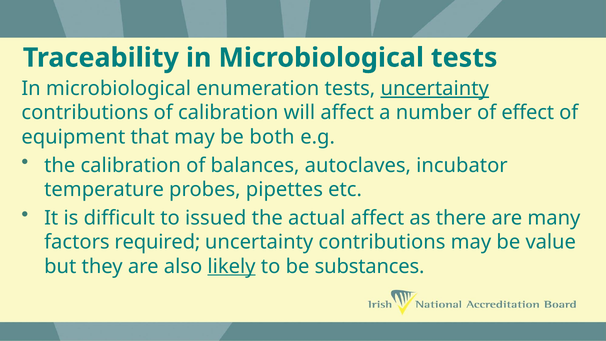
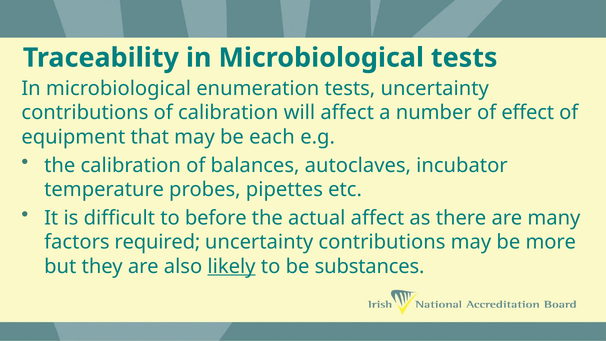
uncertainty underline: present -> none (435, 89)
both: both -> each (272, 137)
issued: issued -> before (216, 218)
value: value -> more (551, 242)
